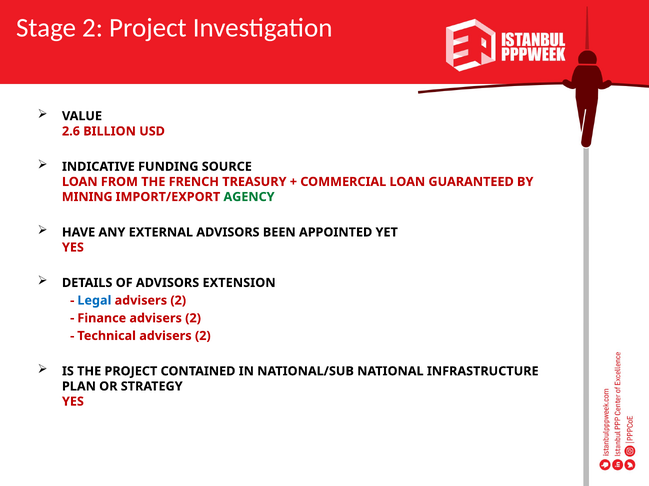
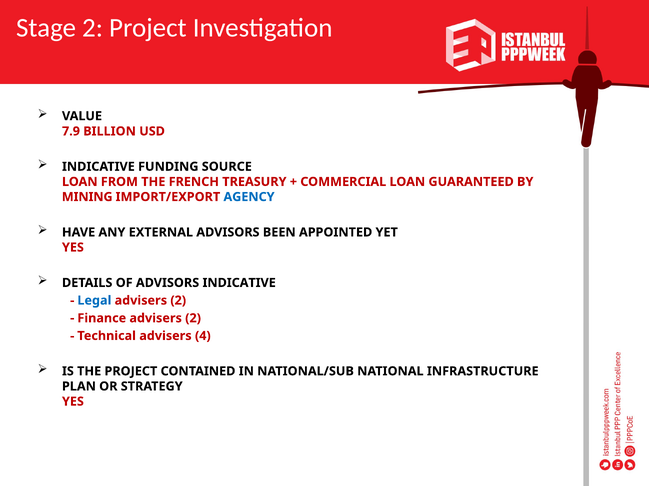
2.6: 2.6 -> 7.9 (71, 131)
AGENCY colour: green -> blue (249, 197)
ADVISORS EXTENSION: EXTENSION -> INDICATIVE (239, 283)
Technical advisers 2: 2 -> 4 (203, 336)
